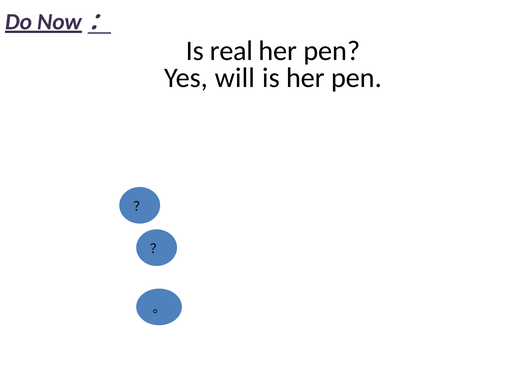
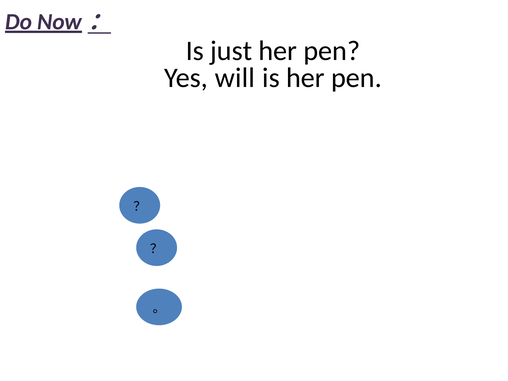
real: real -> just (231, 51)
